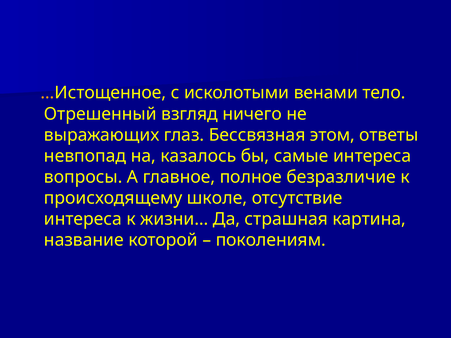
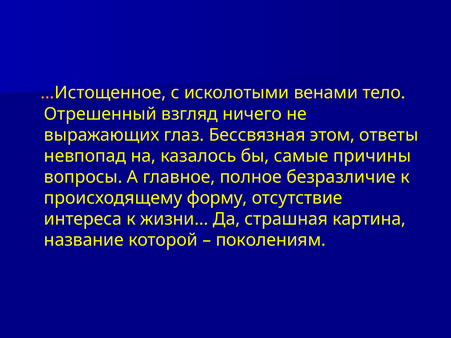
самые интереса: интереса -> причины (372, 156)
школе: школе -> форму (217, 198)
